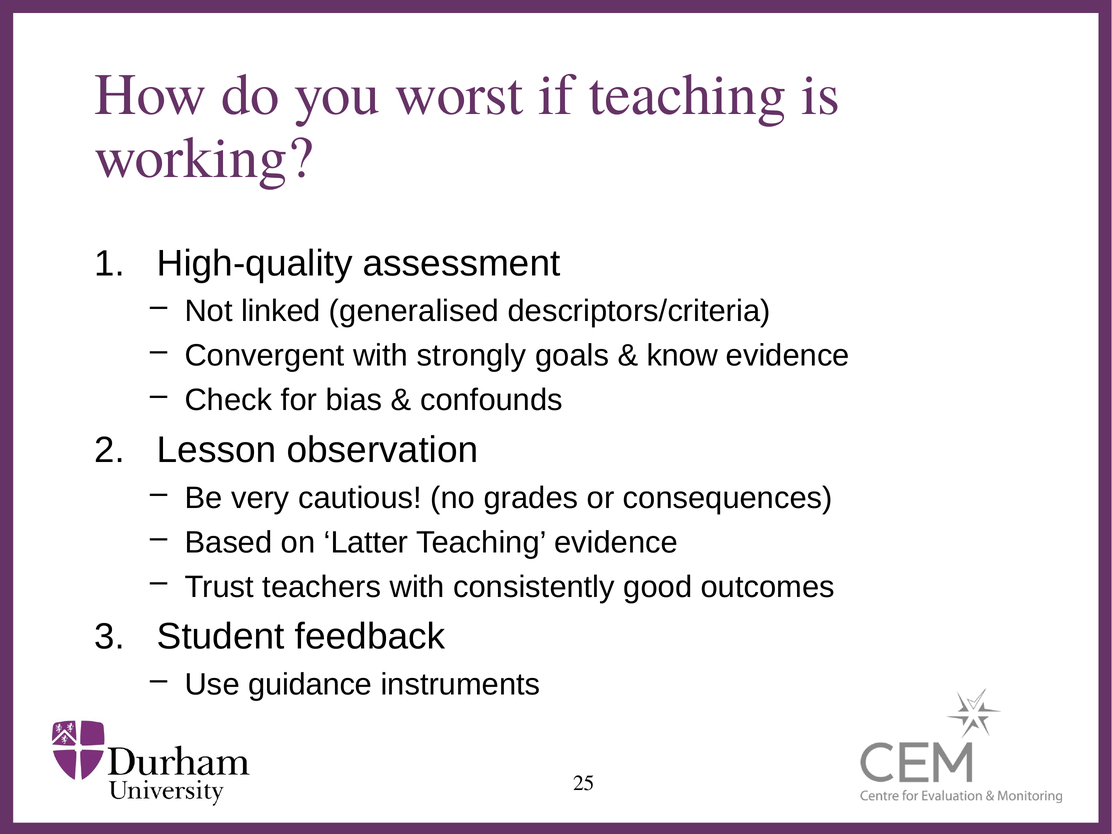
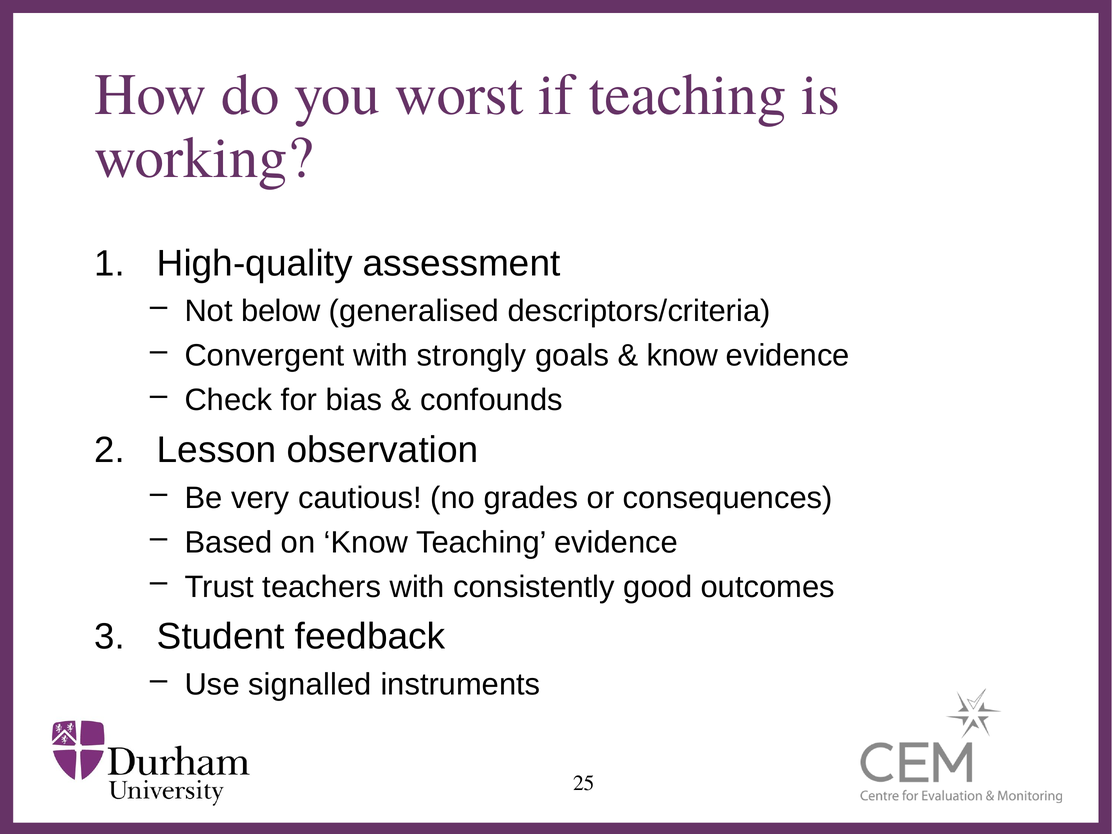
linked: linked -> below (281, 311)
on Latter: Latter -> Know (366, 542)
guidance: guidance -> signalled (310, 684)
